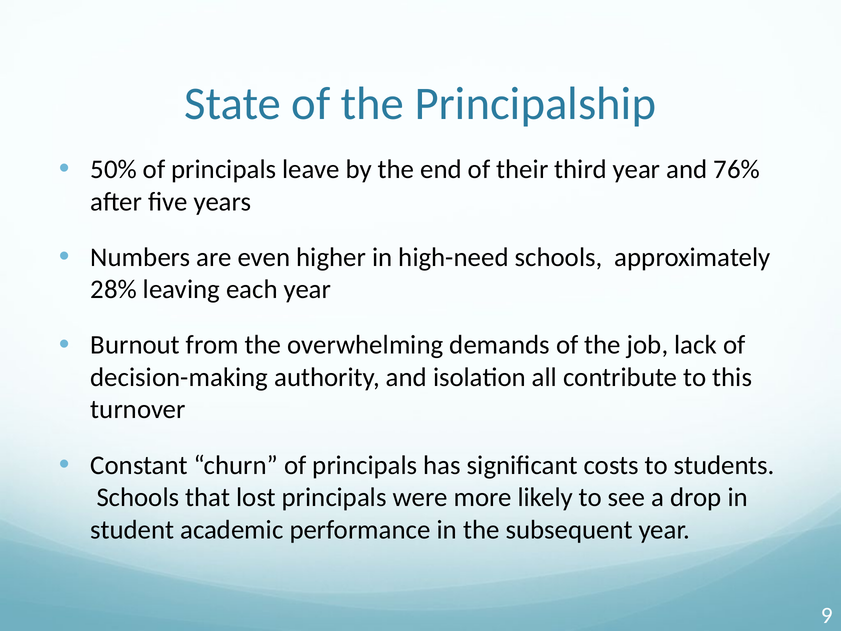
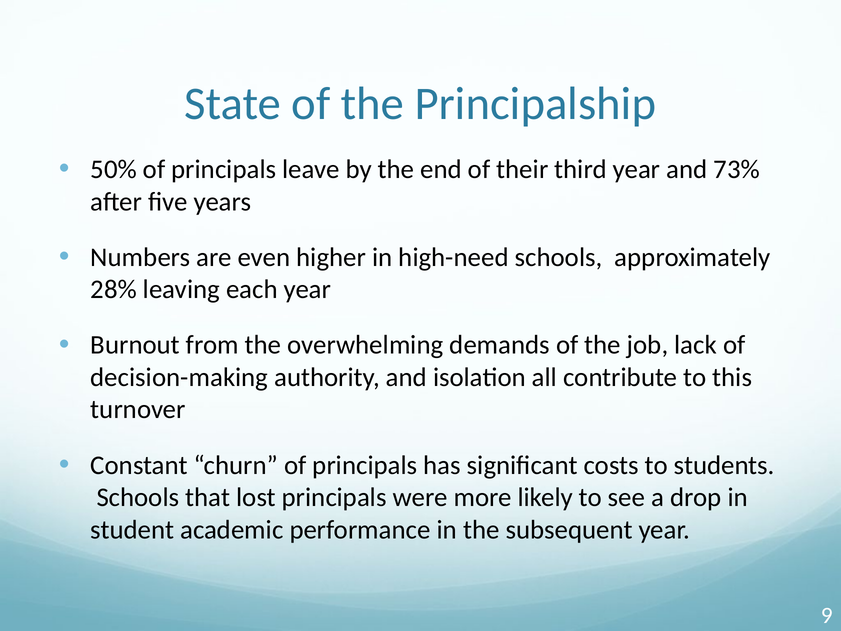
76%: 76% -> 73% (737, 169)
